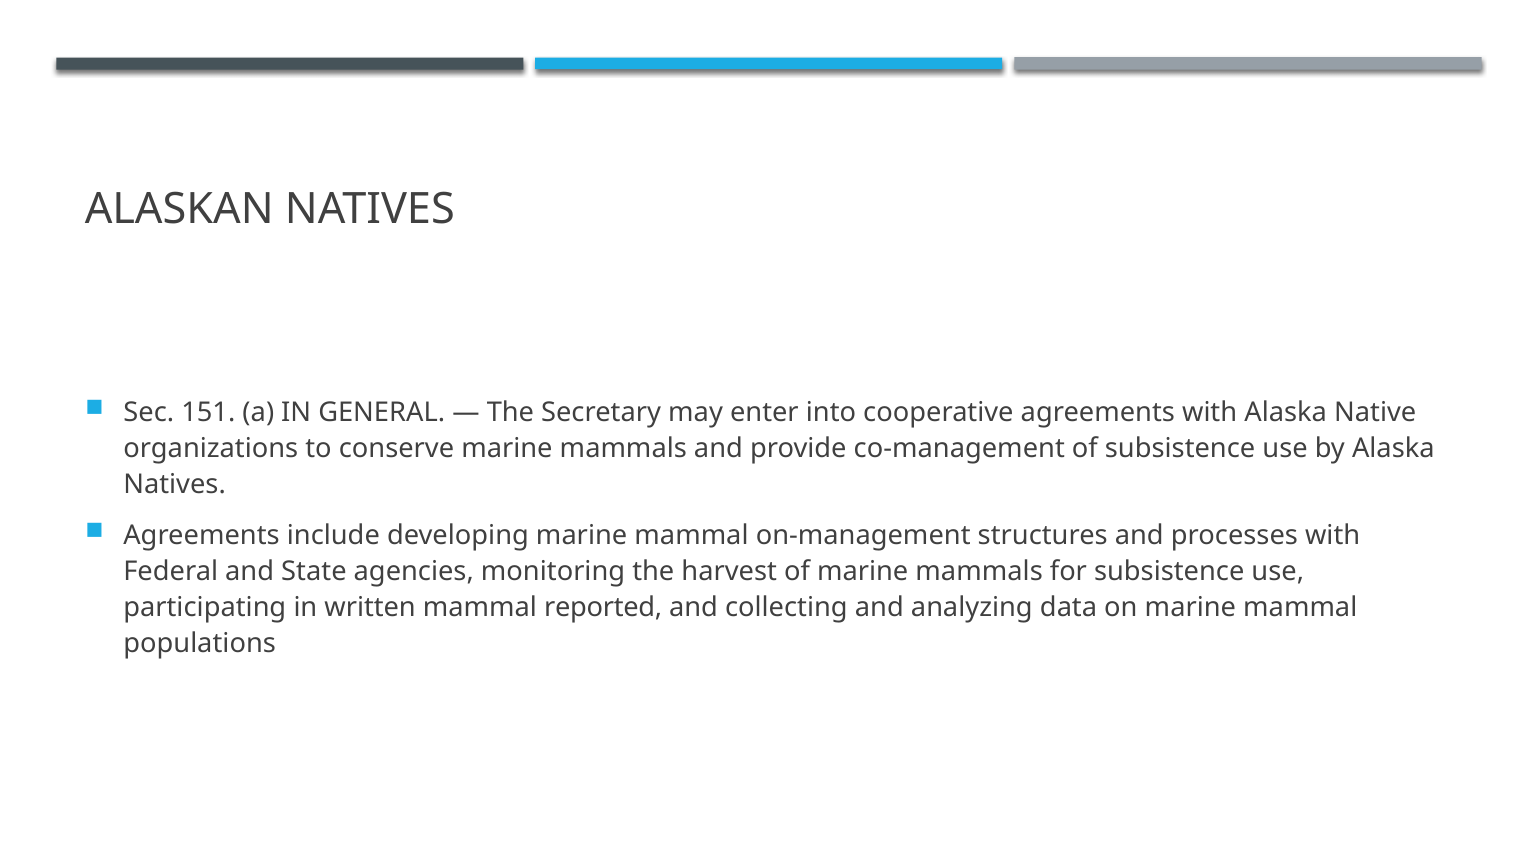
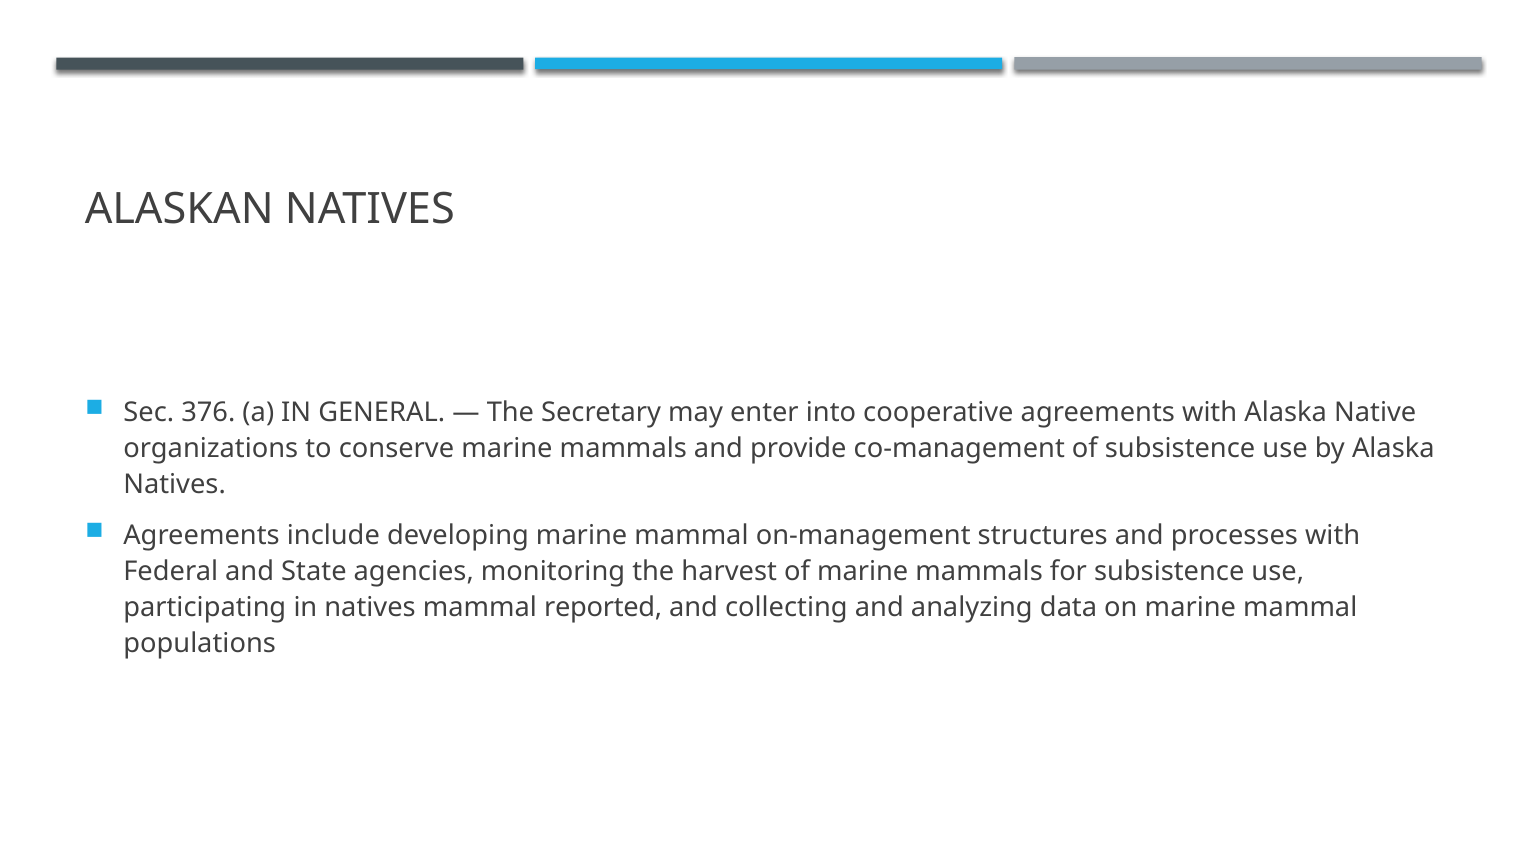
151: 151 -> 376 (208, 413)
in written: written -> natives (370, 607)
